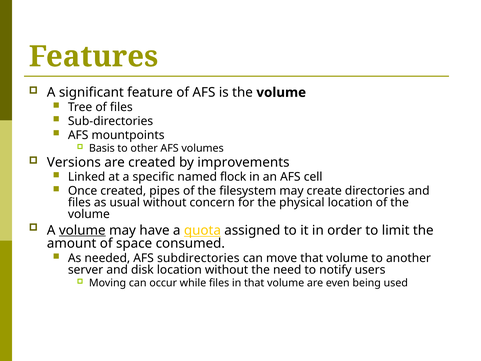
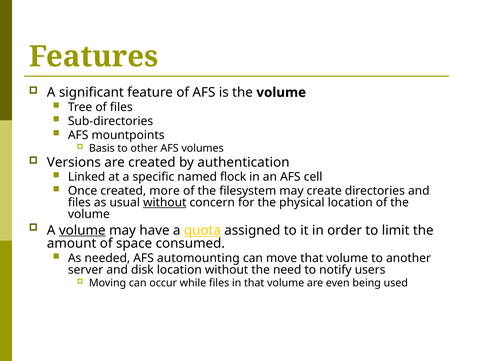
improvements: improvements -> authentication (243, 162)
pipes: pipes -> more (165, 191)
without underline: none -> present (165, 202)
subdirectories: subdirectories -> automounting (198, 258)
